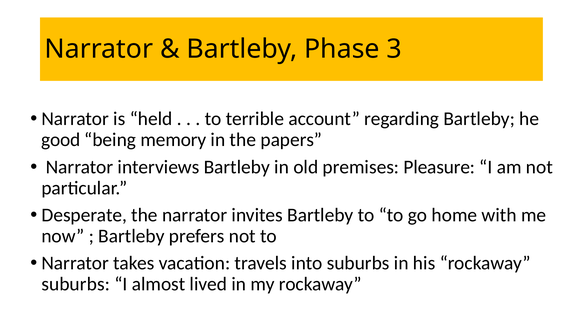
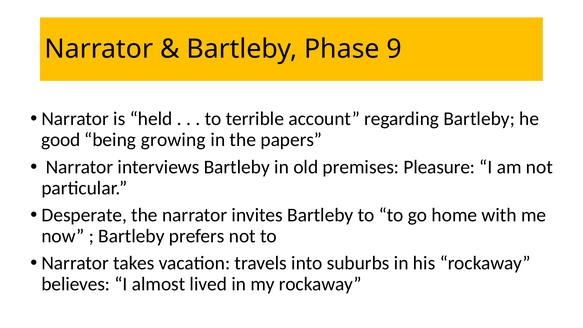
3: 3 -> 9 (394, 49)
memory: memory -> growing (173, 140)
suburbs: suburbs -> believes (76, 284)
